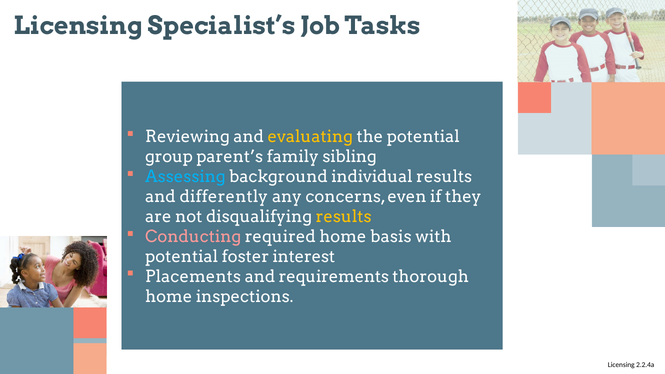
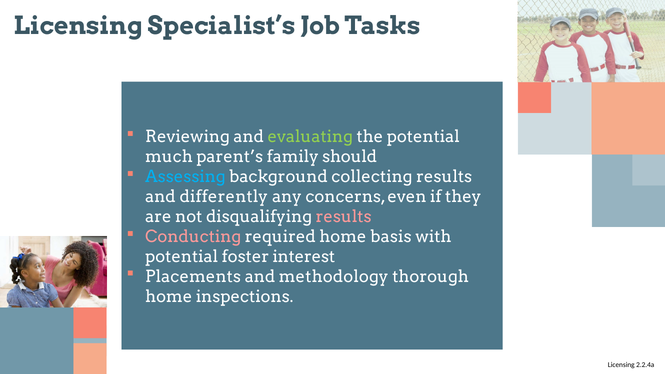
evaluating colour: yellow -> light green (310, 137)
group: group -> much (169, 157)
sibling: sibling -> should (350, 157)
individual: individual -> collecting (372, 177)
results colour: yellow -> pink (344, 217)
requirements: requirements -> methodology (334, 277)
